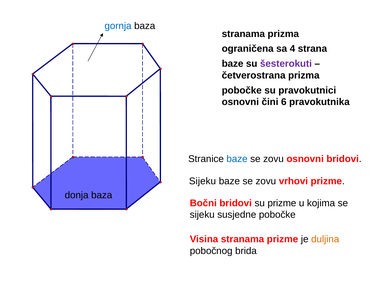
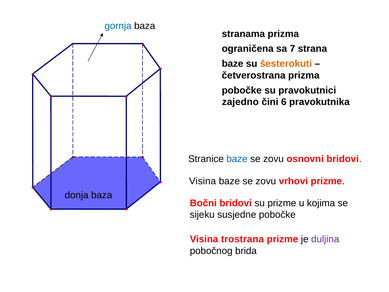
4: 4 -> 7 (292, 49)
šesterokuti colour: purple -> orange (286, 64)
osnovni: osnovni -> zajedno (240, 102)
Sijeku: Sijeku -> Visina (203, 181)
Visina stranama: stranama -> trostrana (242, 239)
duljina colour: orange -> purple (325, 239)
